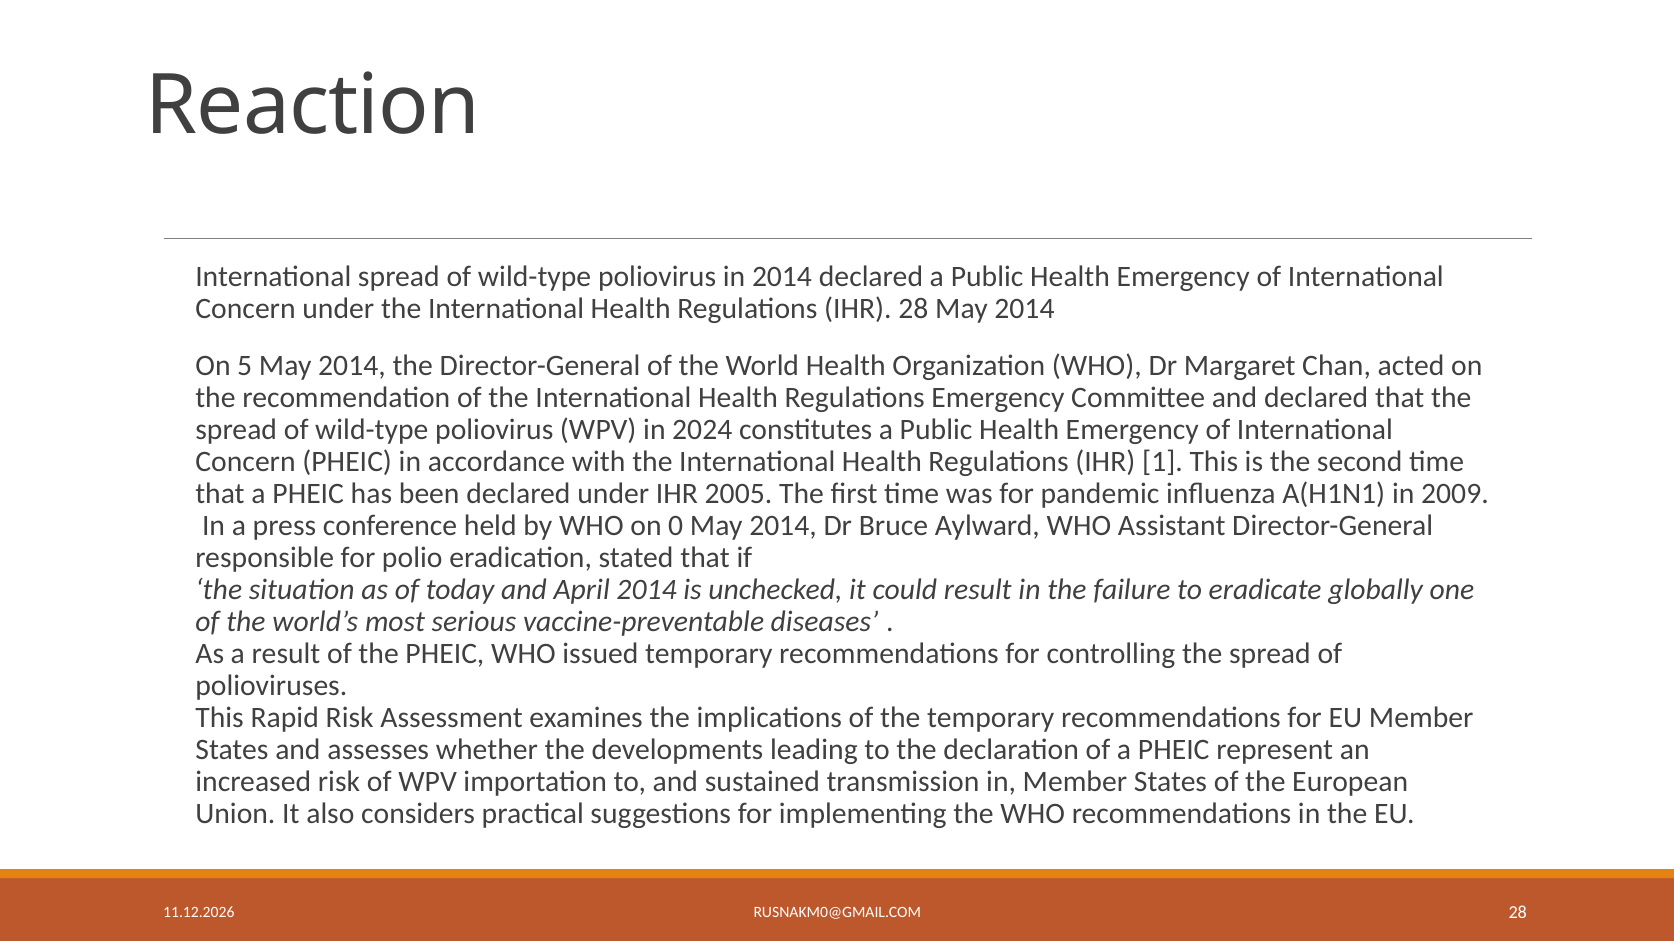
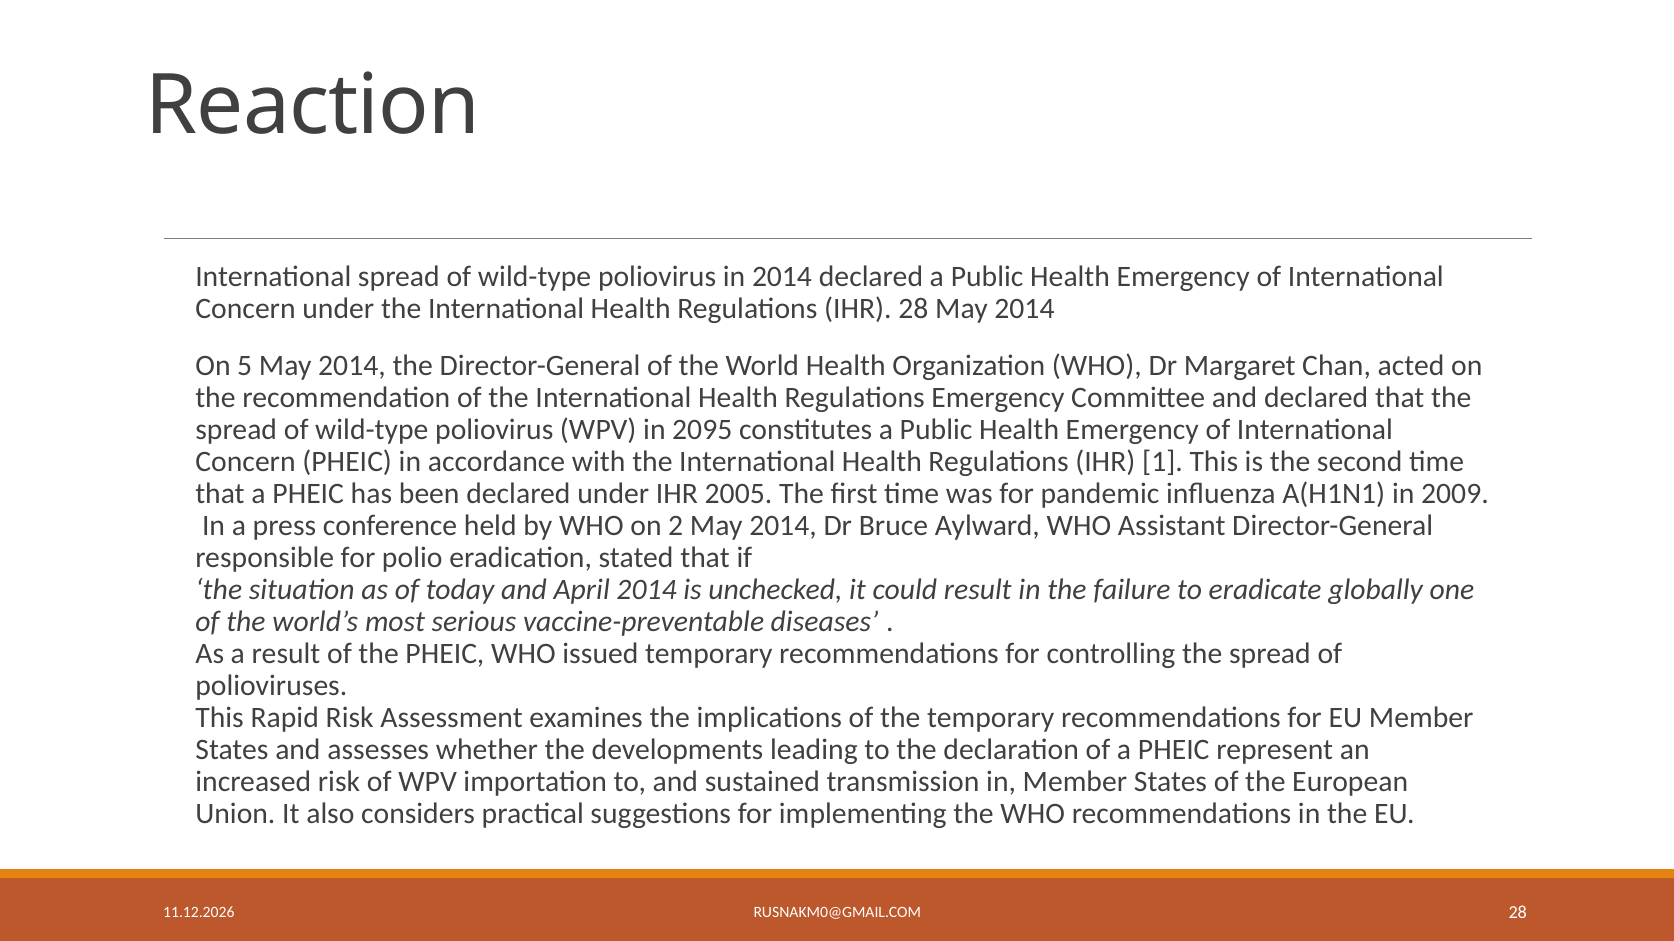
2024: 2024 -> 2095 (702, 430)
0: 0 -> 2 (676, 526)
